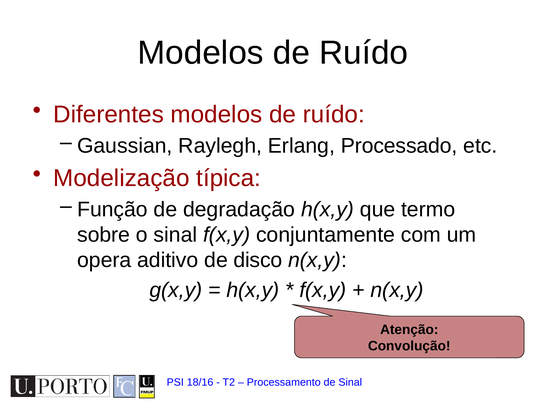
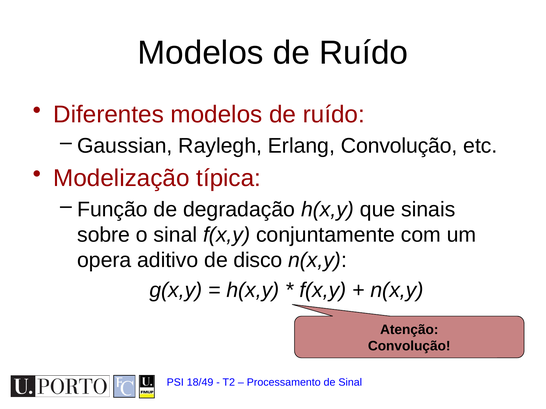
Erlang Processado: Processado -> Convolução (399, 146)
termo: termo -> sinais (428, 210)
18/16: 18/16 -> 18/49 (200, 383)
